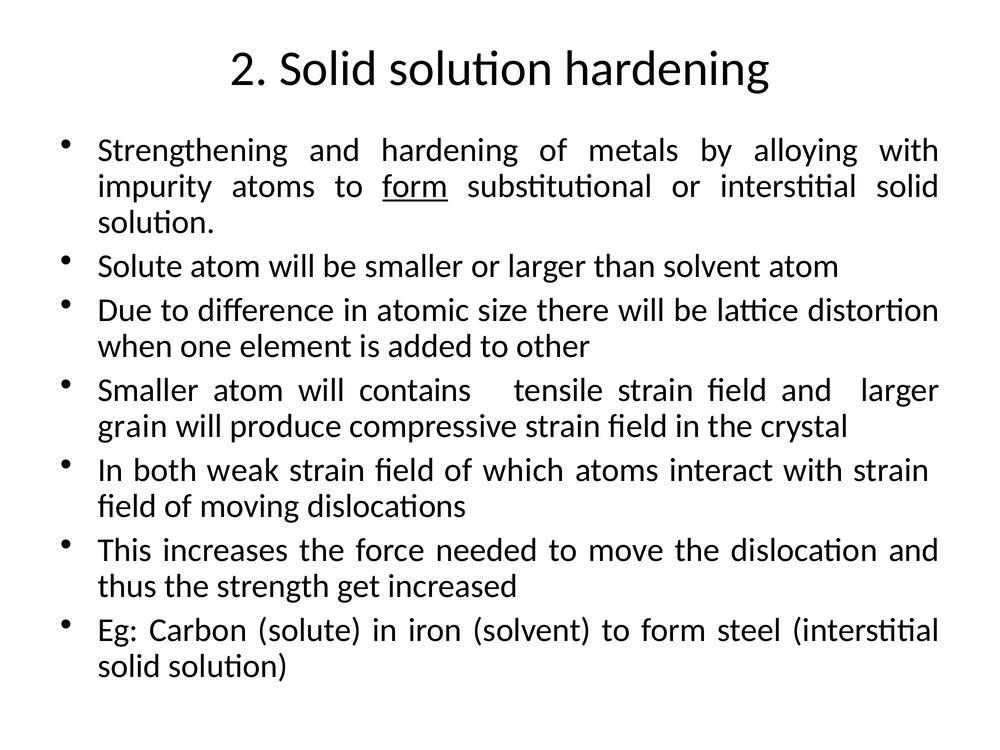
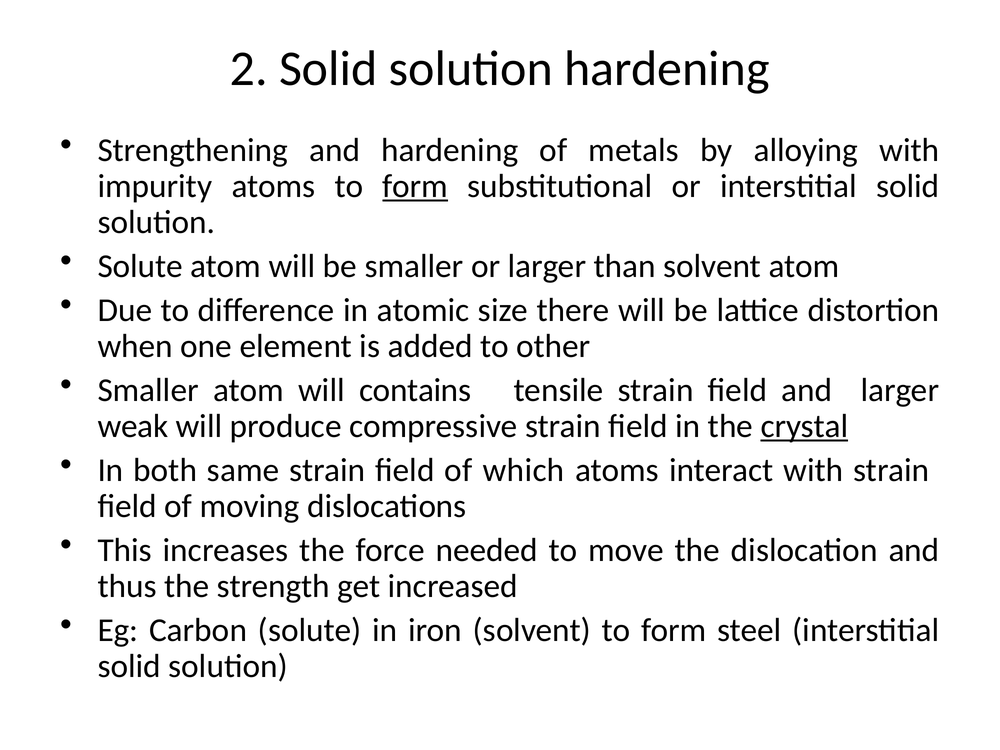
grain: grain -> weak (133, 426)
crystal underline: none -> present (804, 426)
weak: weak -> same (243, 470)
